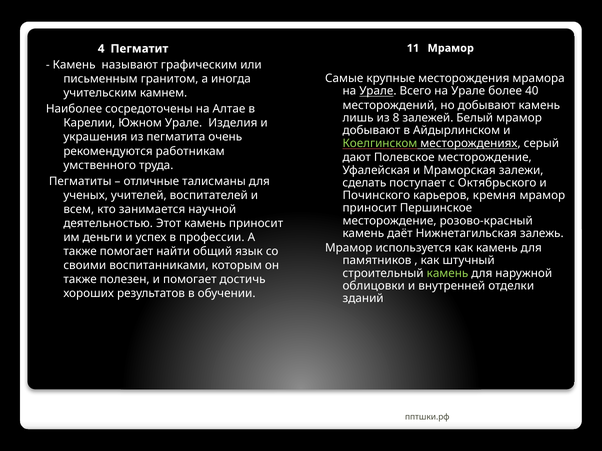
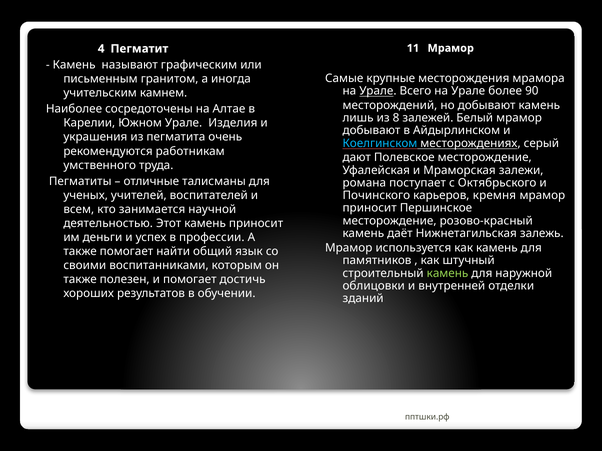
40: 40 -> 90 (532, 91)
Коелгинском colour: light green -> light blue (380, 143)
сделать: сделать -> романа (364, 183)
